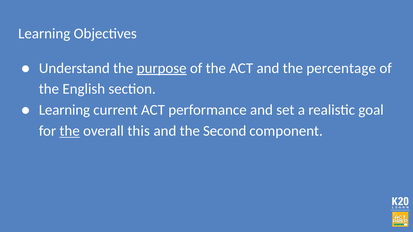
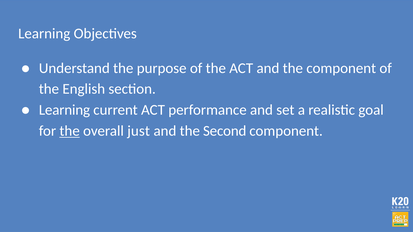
purpose underline: present -> none (162, 68)
the percentage: percentage -> component (341, 68)
this: this -> just (139, 131)
